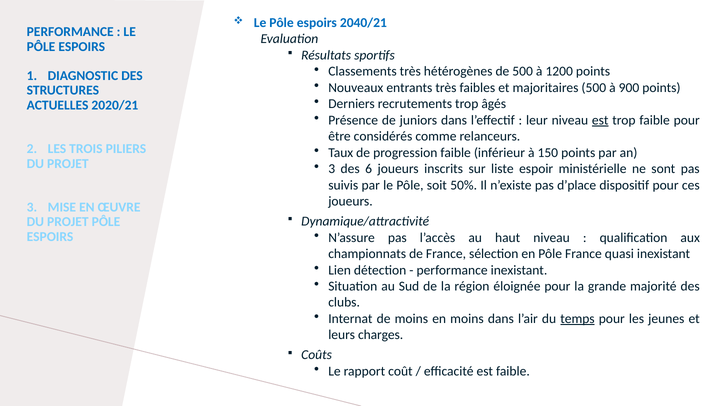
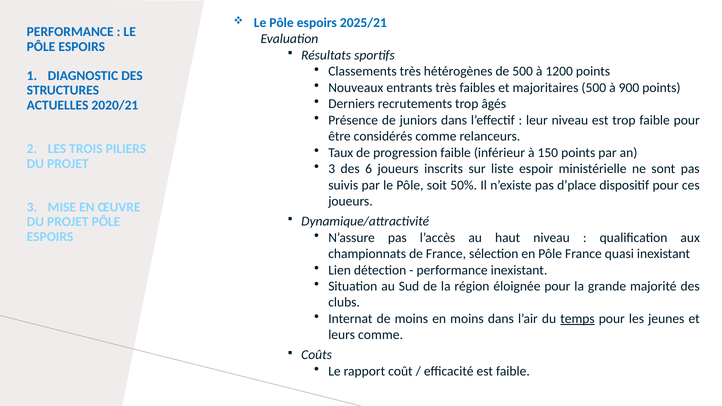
2040/21: 2040/21 -> 2025/21 (363, 23)
est underline: present -> none (600, 120)
leurs charges: charges -> comme (381, 335)
